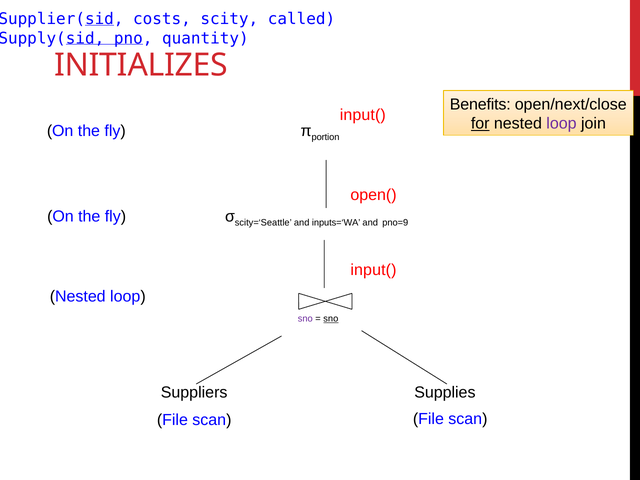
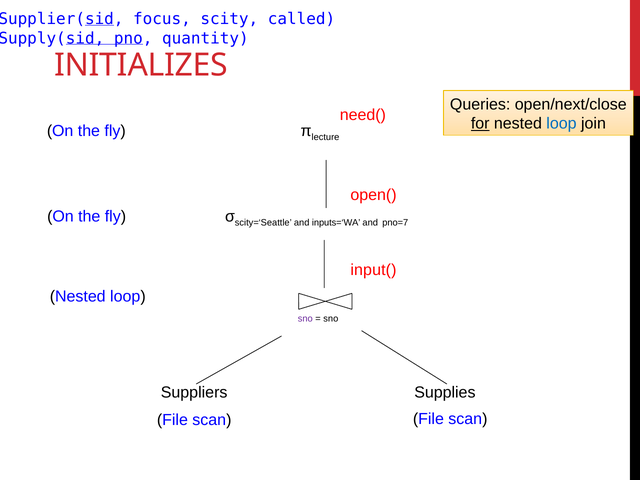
costs: costs -> focus (162, 19)
Benefits: Benefits -> Queries (480, 105)
input(: input( -> need( (363, 115)
loop colour: purple -> blue (561, 124)
portion: portion -> lecture (325, 137)
pno=9: pno=9 -> pno=7 (395, 223)
sno underline: present -> none (331, 319)
